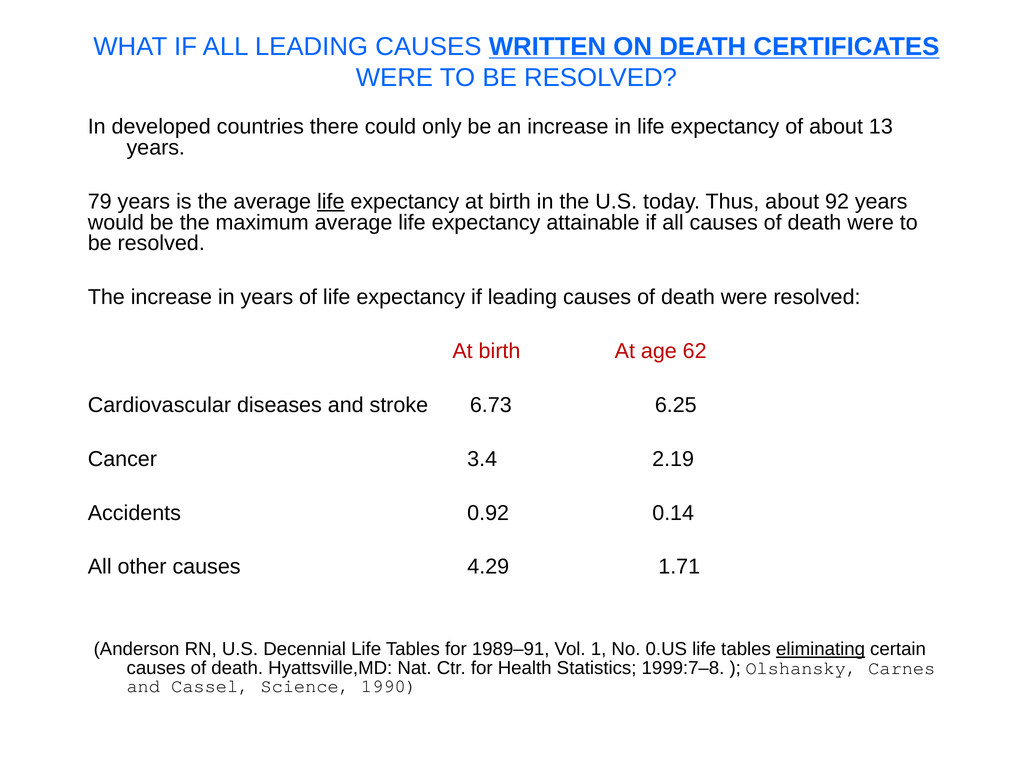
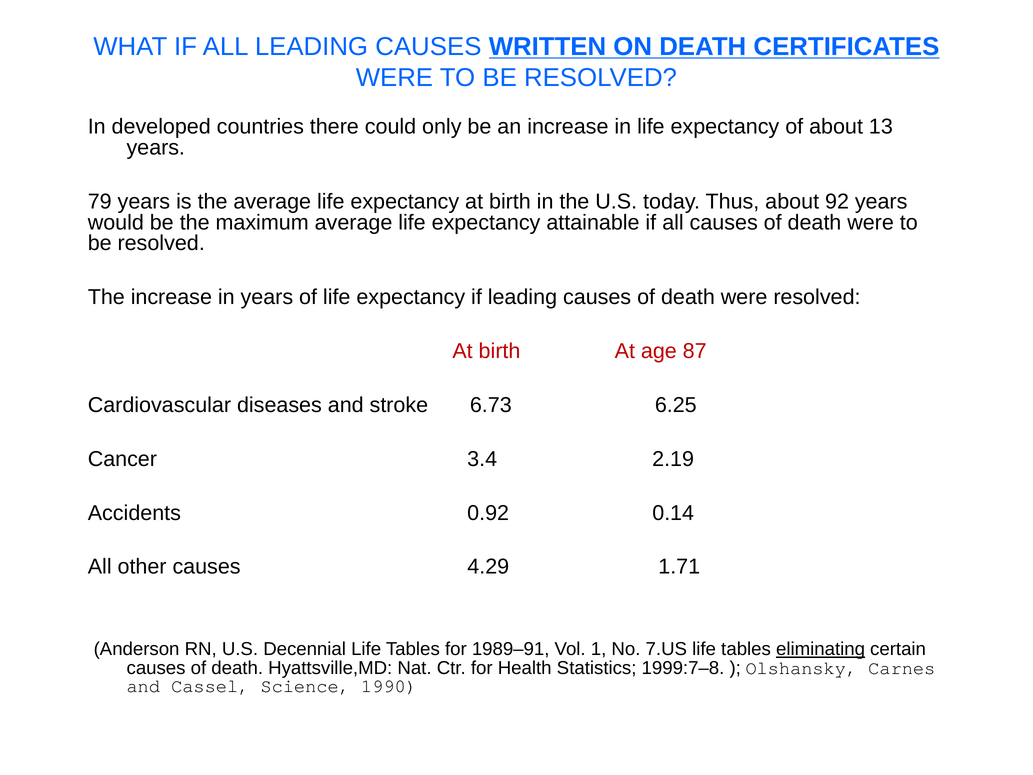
life underline: present -> none (331, 201)
62: 62 -> 87 (695, 351)
0.US: 0.US -> 7.US (666, 649)
